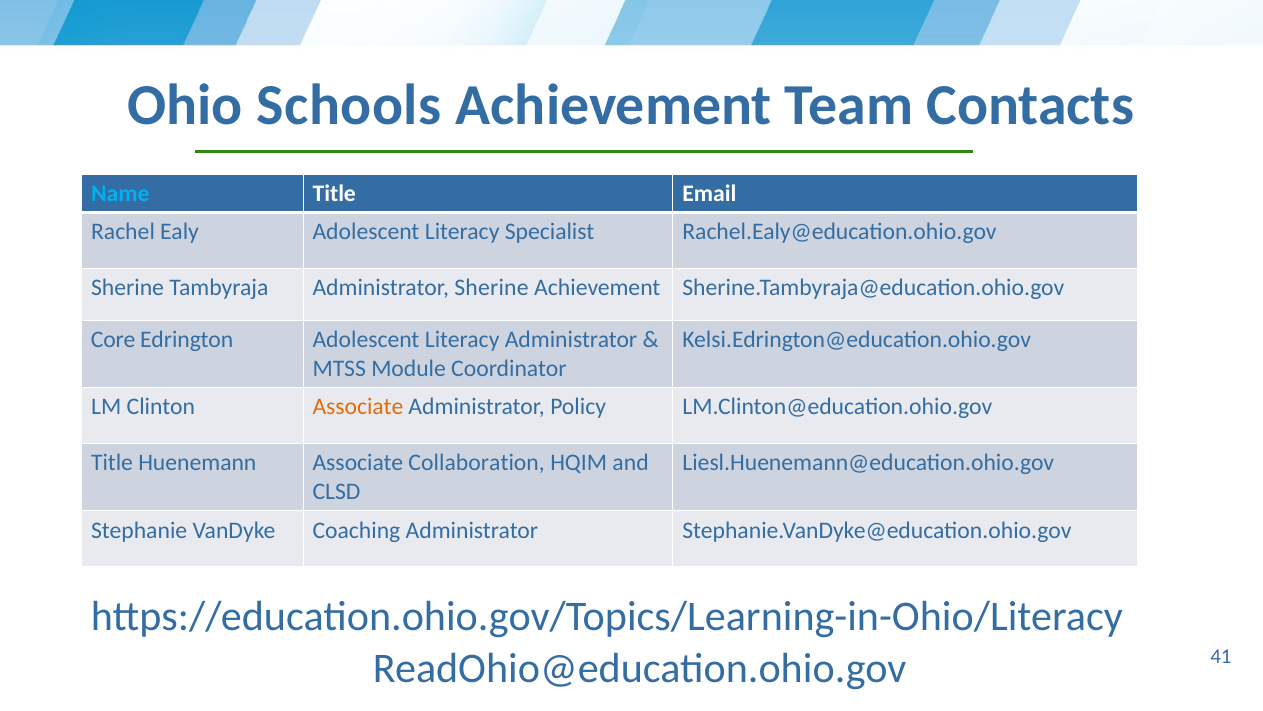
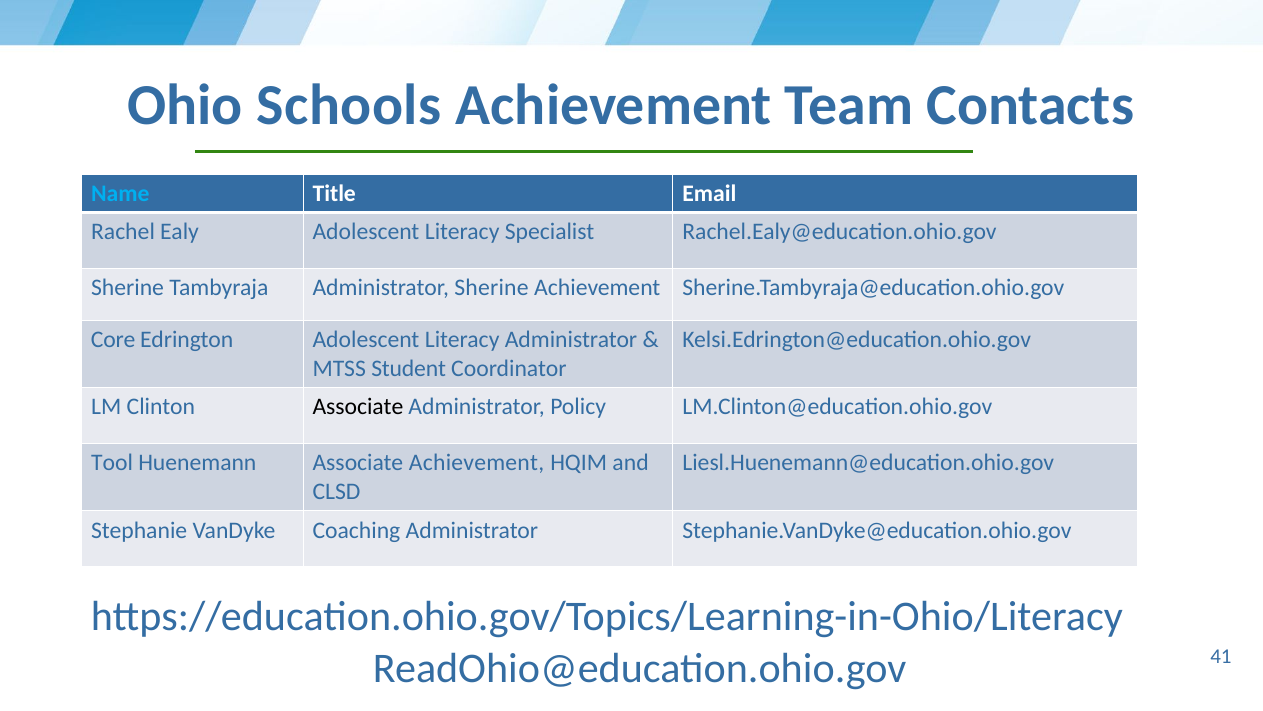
Module: Module -> Student (409, 368)
Associate colour: orange -> black (358, 407)
Title: Title -> Tool (112, 463)
Associate Collaboration: Collaboration -> Achievement (477, 463)
